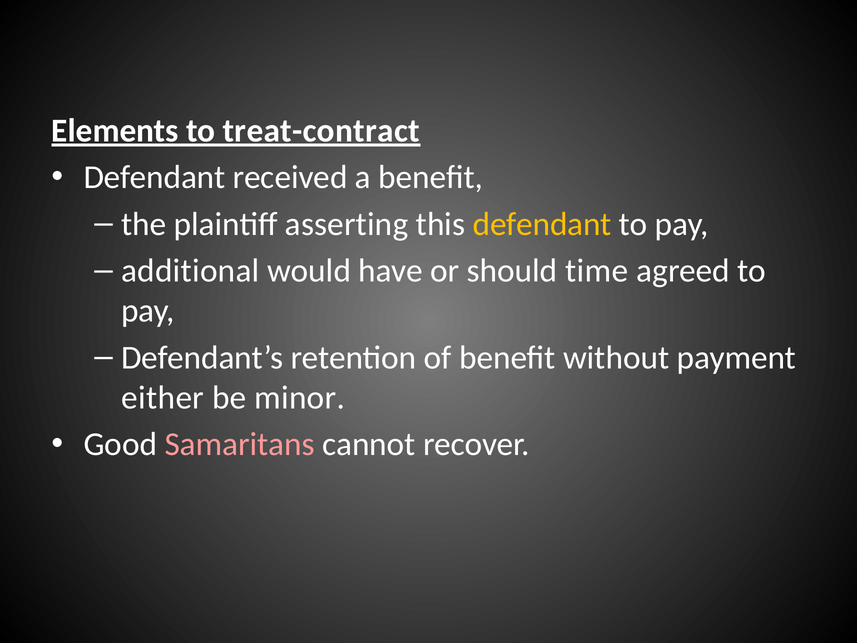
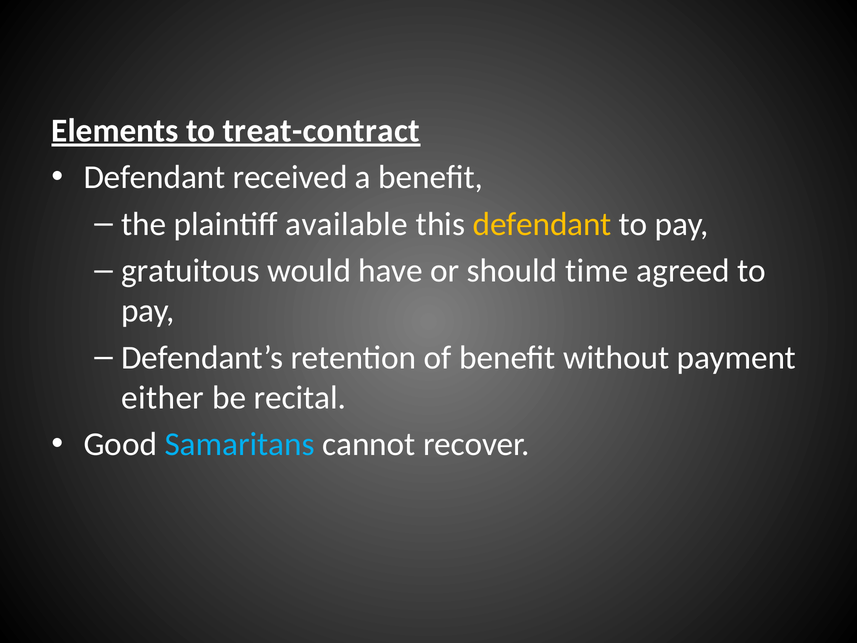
asserting: asserting -> available (347, 224)
additional: additional -> gratuitous (190, 271)
minor: minor -> recital (300, 398)
Samaritans colour: pink -> light blue (240, 444)
